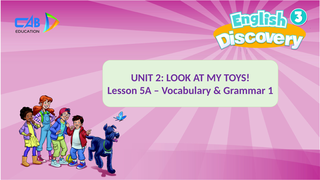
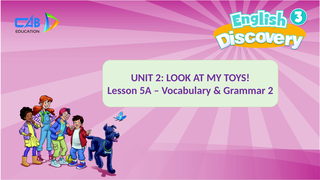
Grammar 1: 1 -> 2 (271, 91)
